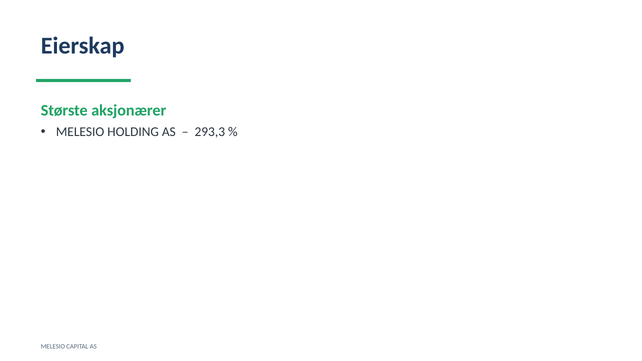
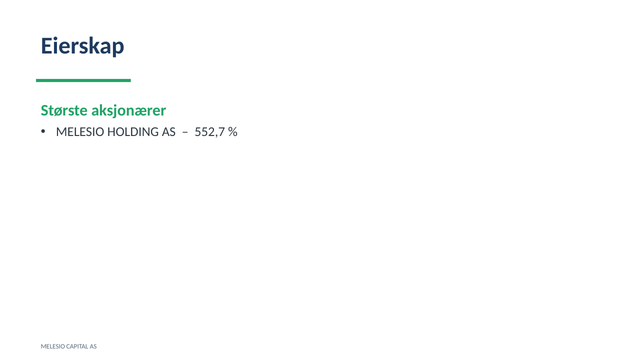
293,3: 293,3 -> 552,7 (210, 132)
